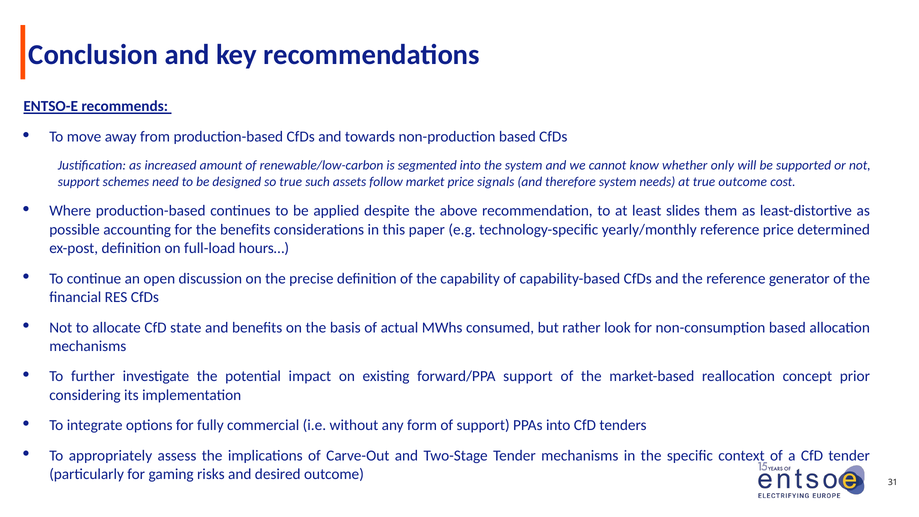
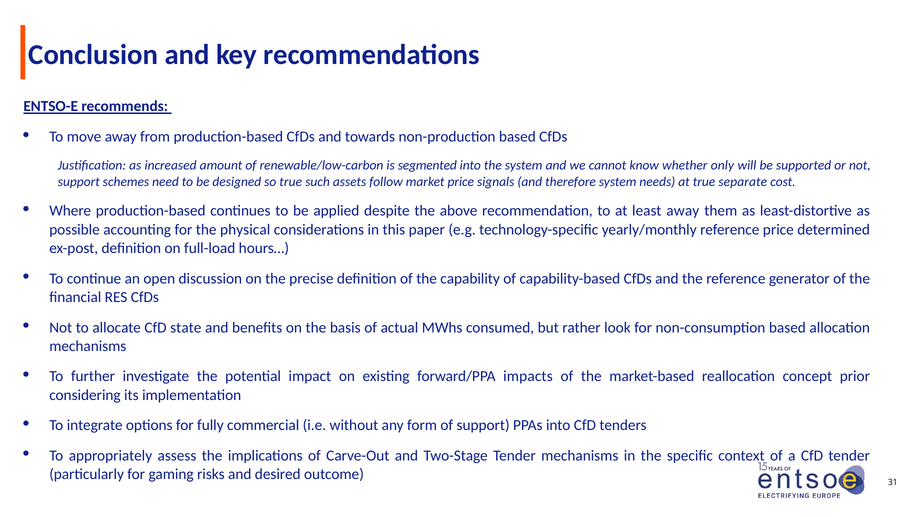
true outcome: outcome -> separate (743, 182)
least slides: slides -> away (683, 211)
the benefits: benefits -> physical (245, 230)
forward/PPA support: support -> impacts (528, 376)
